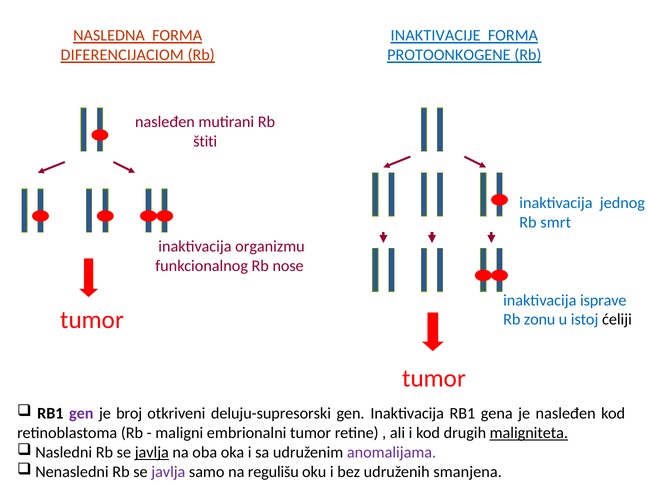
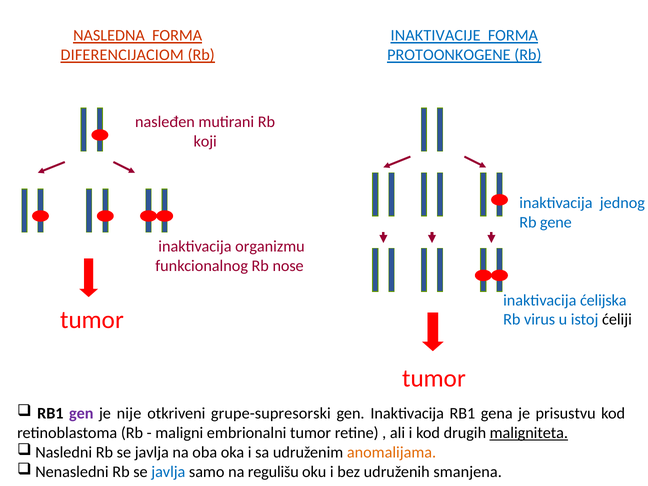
štiti: štiti -> koji (205, 141)
smrt: smrt -> gene (556, 222)
isprave: isprave -> ćelijska (603, 300)
zonu: zonu -> virus (540, 320)
broj: broj -> nije (129, 414)
deluju-supresorski: deluju-supresorski -> grupe-supresorski (271, 414)
je nasleđen: nasleđen -> prisustvu (566, 414)
javlja underline: present -> none (152, 452)
anomalijama colour: purple -> orange (392, 452)
javlja colour: purple -> blue (168, 472)
